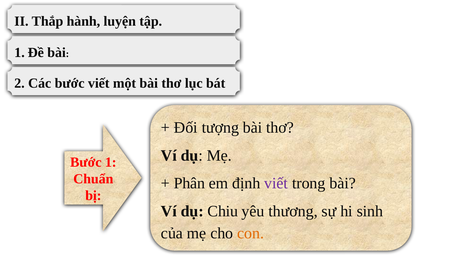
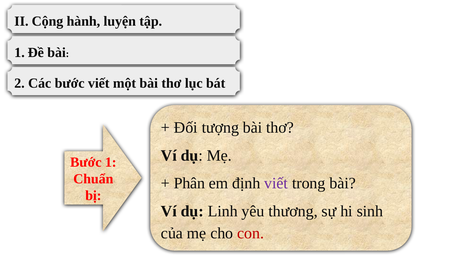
Thắp: Thắp -> Cộng (47, 21)
Chiu: Chiu -> Linh (223, 211)
con colour: orange -> red (251, 233)
